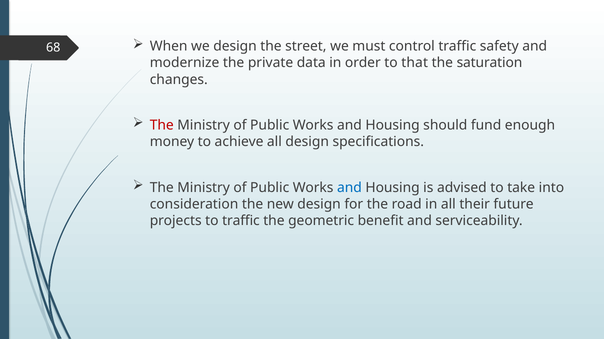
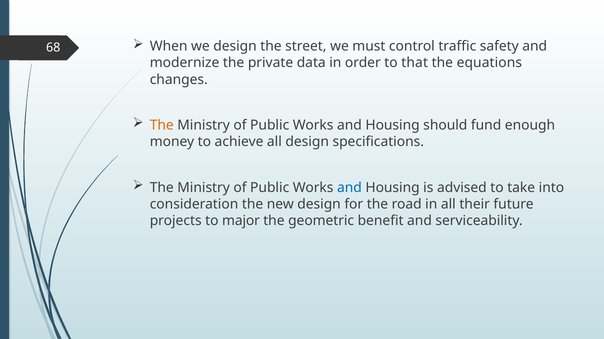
saturation: saturation -> equations (489, 63)
The colour: red -> orange (162, 125)
to traffic: traffic -> major (241, 221)
